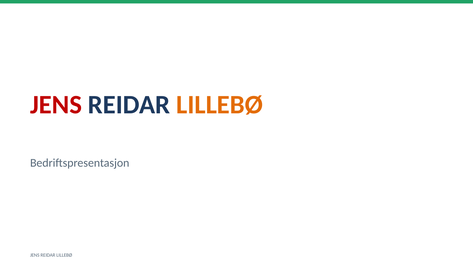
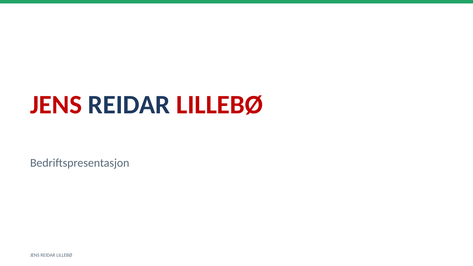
LILLEBØ colour: orange -> red (220, 105)
